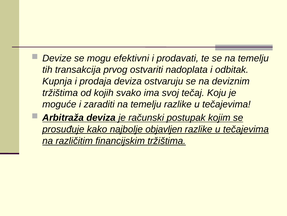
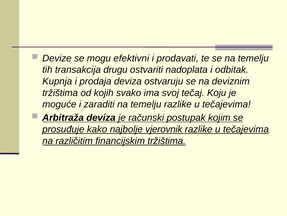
prvog: prvog -> drugu (115, 70)
objavljen: objavljen -> vjerovnik (164, 129)
